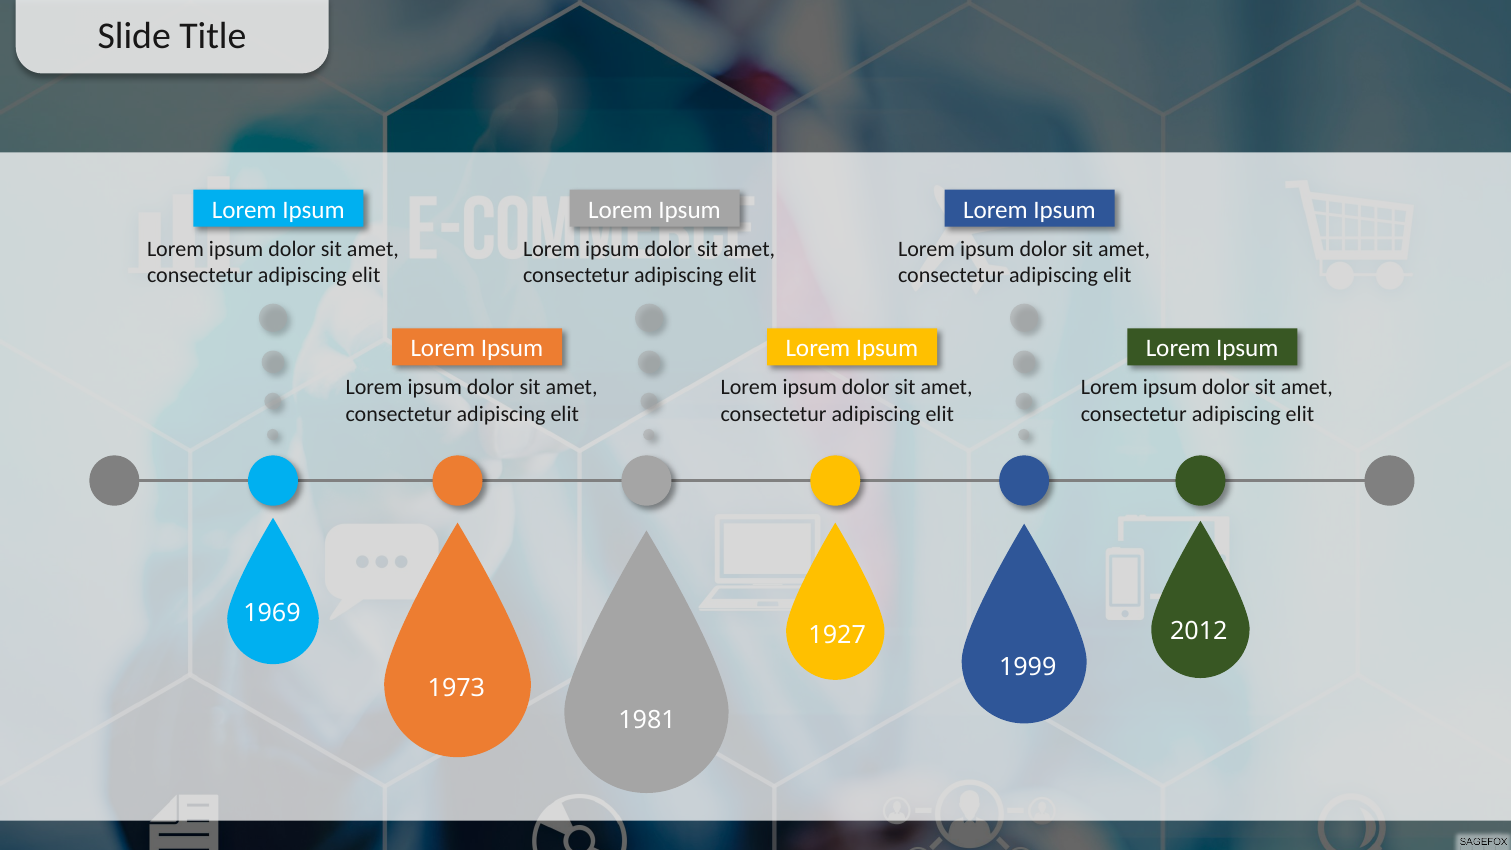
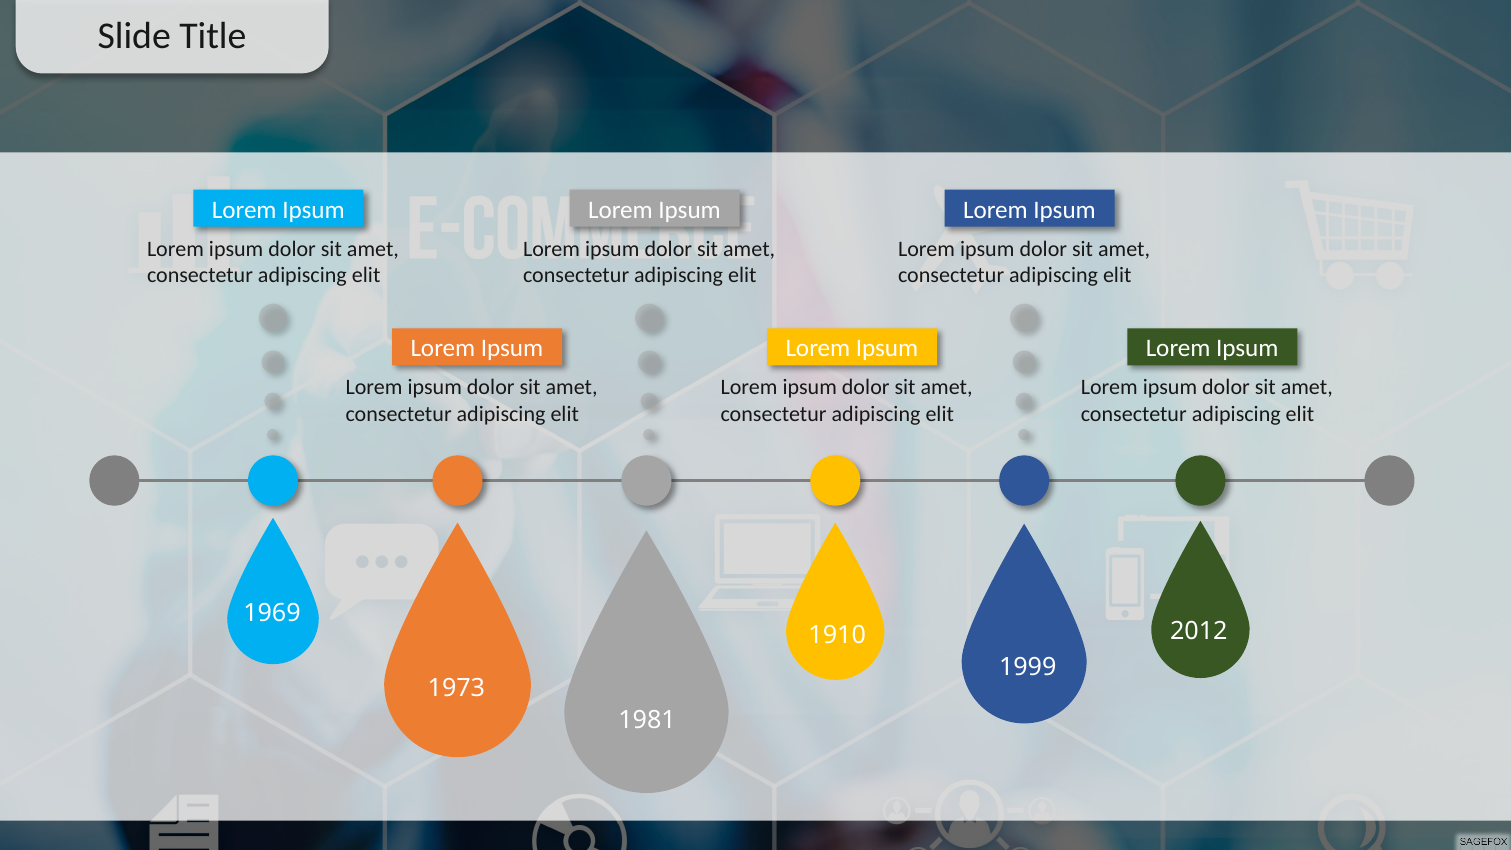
1927: 1927 -> 1910 (837, 636)
